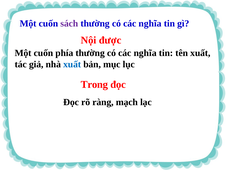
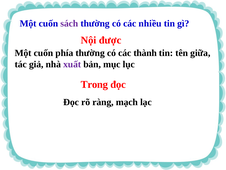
nghĩa: nghĩa -> nhiều (150, 23)
nghĩa: nghĩa -> thành (145, 53)
tên xuất: xuất -> giữa (200, 53)
xuất colour: blue -> purple (72, 64)
